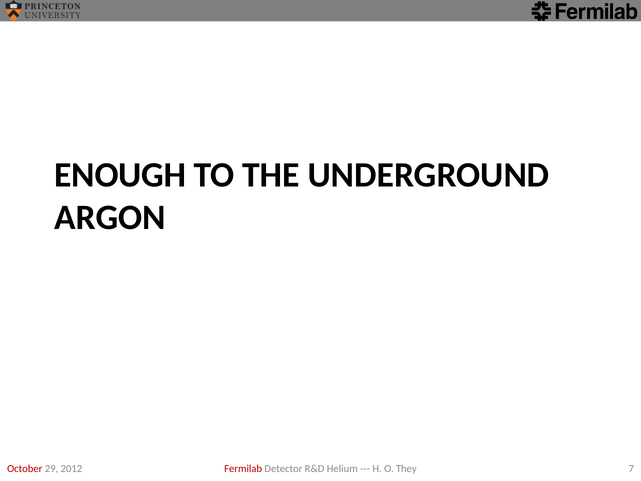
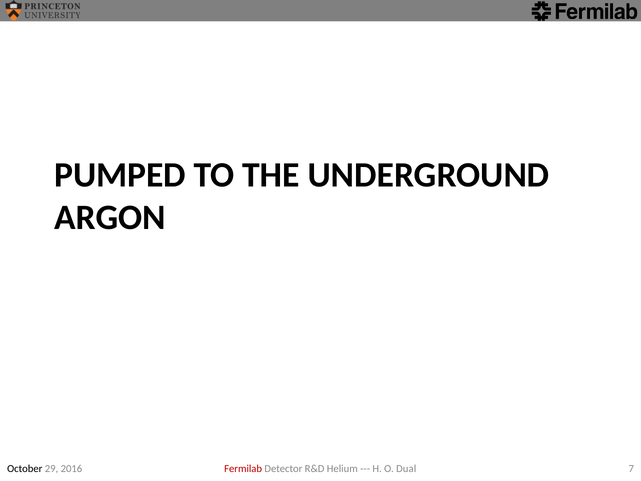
ENOUGH: ENOUGH -> PUMPED (120, 175)
They: They -> Dual (406, 468)
October colour: red -> black (25, 469)
2012: 2012 -> 2016 (71, 469)
